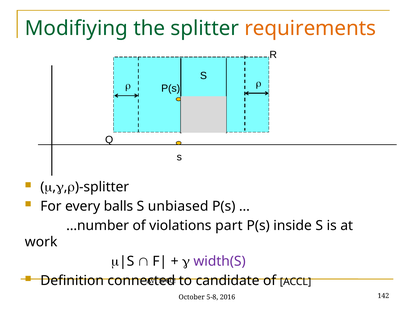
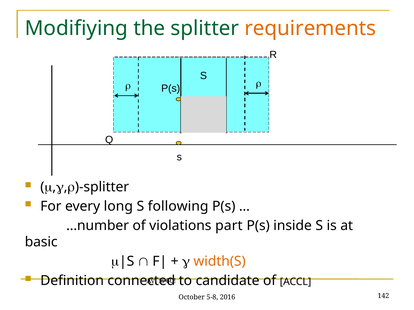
balls: balls -> long (118, 207)
unbiased: unbiased -> following (178, 207)
work: work -> basic (41, 242)
width(S colour: purple -> orange (220, 262)
